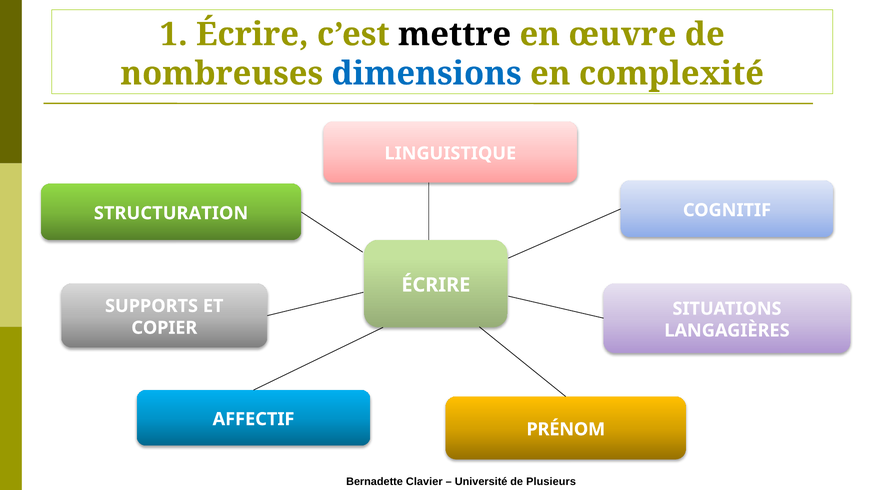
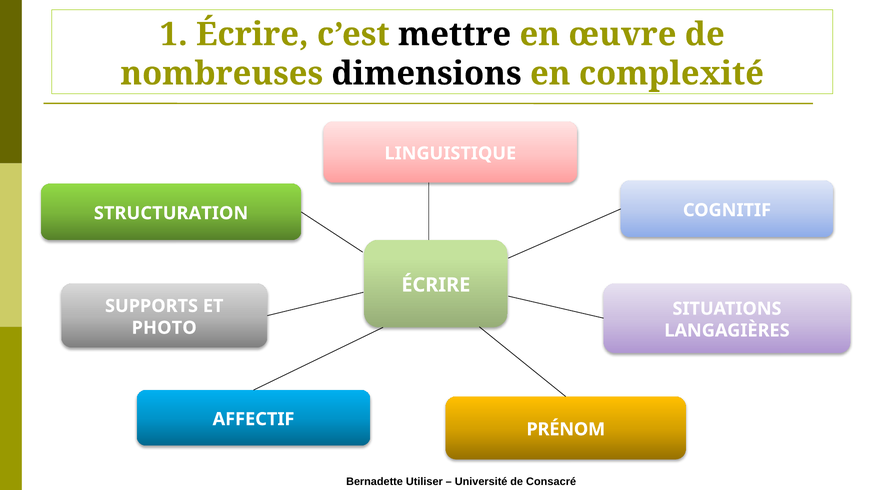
dimensions colour: blue -> black (427, 74)
COPIER: COPIER -> PHOTO (164, 328)
Clavier: Clavier -> Utiliser (424, 482)
Plusieurs: Plusieurs -> Consacré (551, 482)
